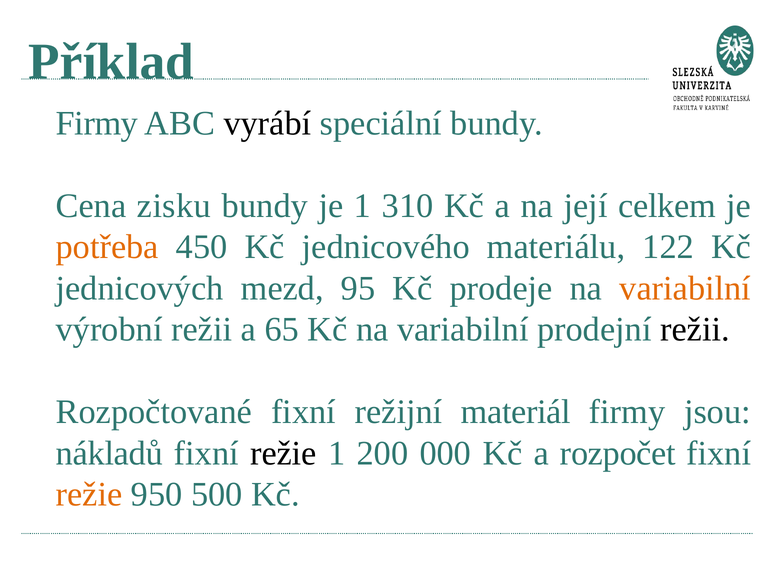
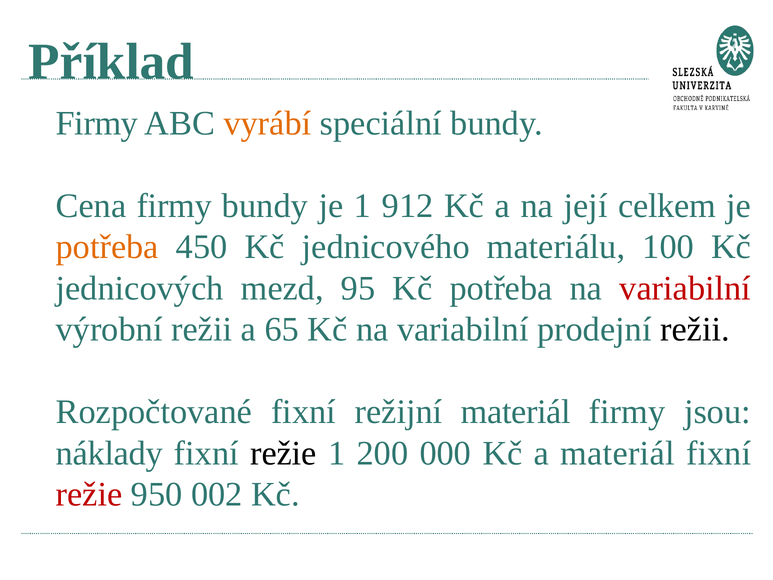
vyrábí colour: black -> orange (267, 123)
Cena zisku: zisku -> firmy (174, 206)
310: 310 -> 912 (408, 206)
122: 122 -> 100 (668, 247)
Kč prodeje: prodeje -> potřeba (501, 288)
variabilní colour: orange -> red (685, 288)
nákladů: nákladů -> náklady (109, 453)
a rozpočet: rozpočet -> materiál (618, 453)
režie colour: orange -> red (89, 494)
500: 500 -> 002 (217, 494)
